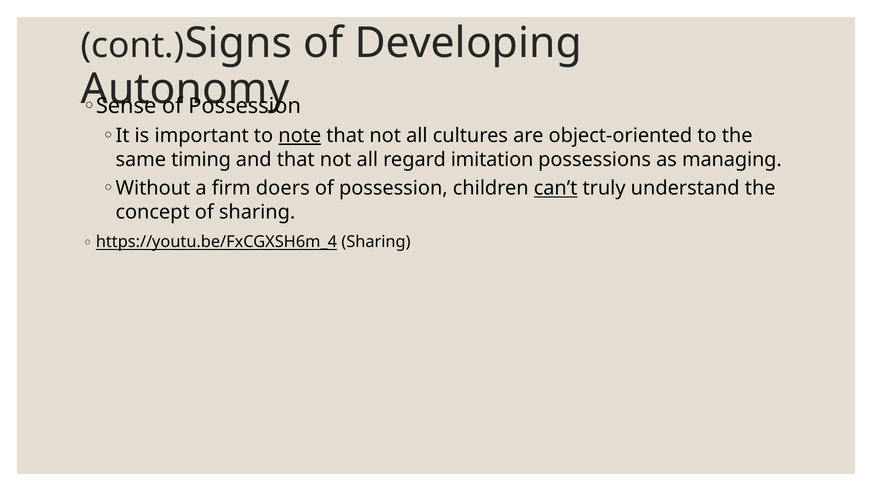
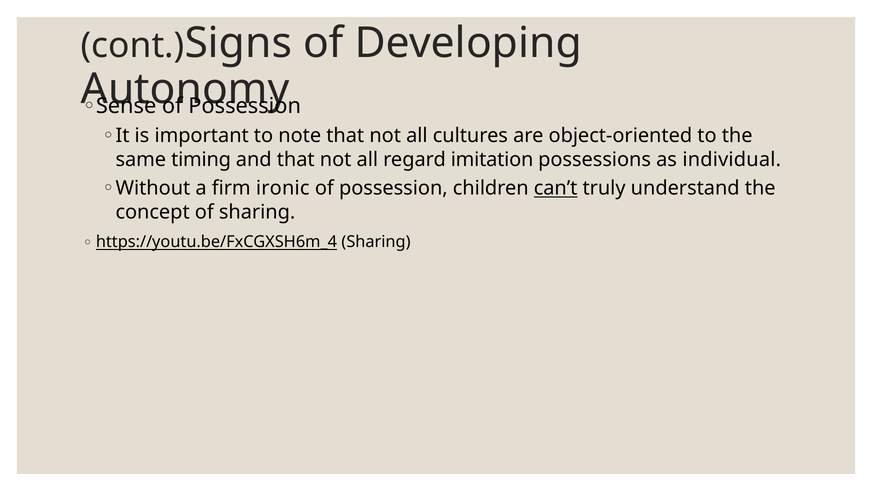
note underline: present -> none (300, 136)
managing: managing -> individual (732, 160)
doers: doers -> ironic (283, 188)
